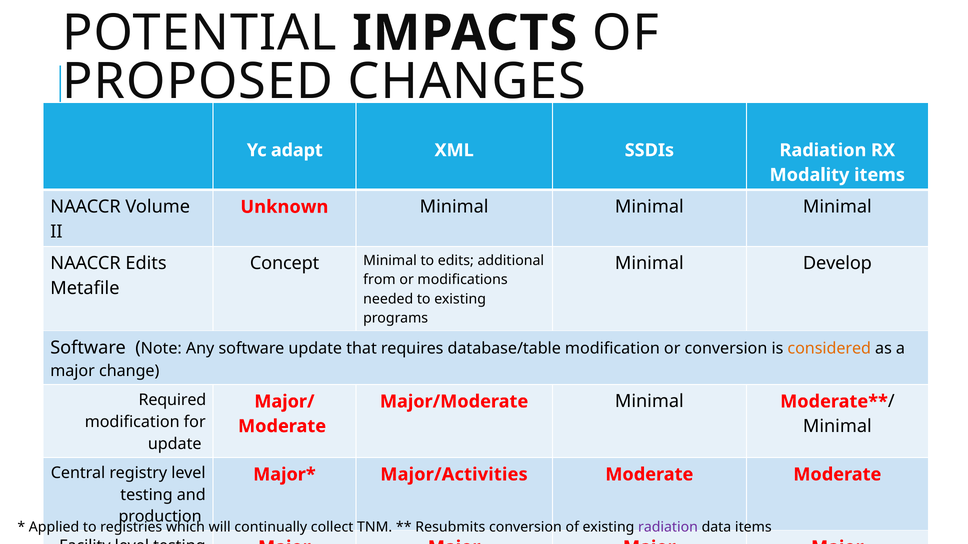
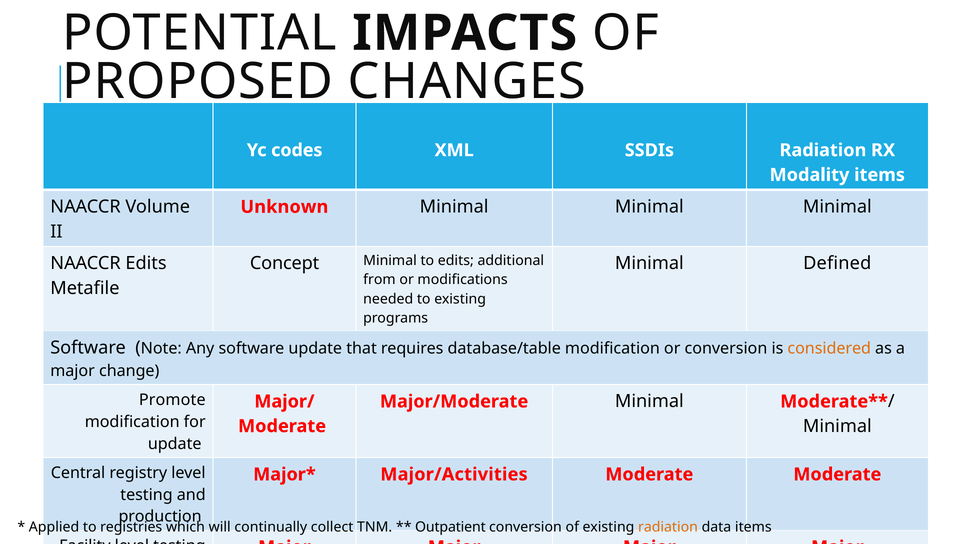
adapt: adapt -> codes (297, 150)
Develop: Develop -> Defined (837, 264)
Required: Required -> Promote (172, 400)
Resubmits: Resubmits -> Outpatient (450, 527)
radiation colour: purple -> orange (668, 527)
